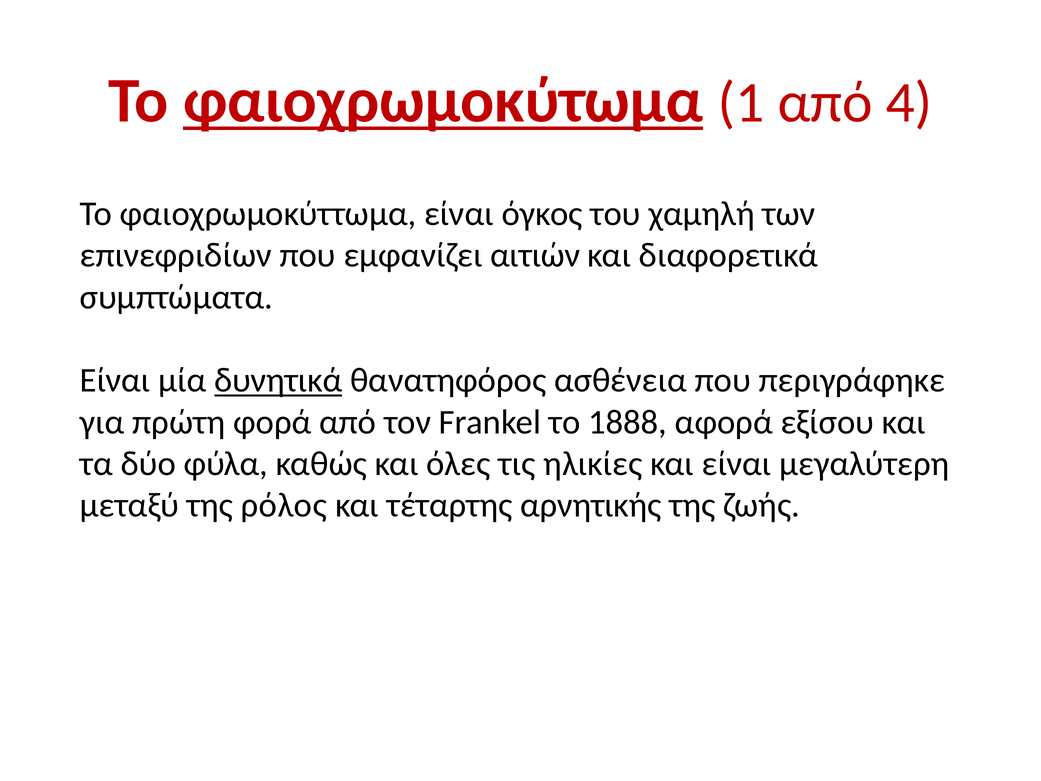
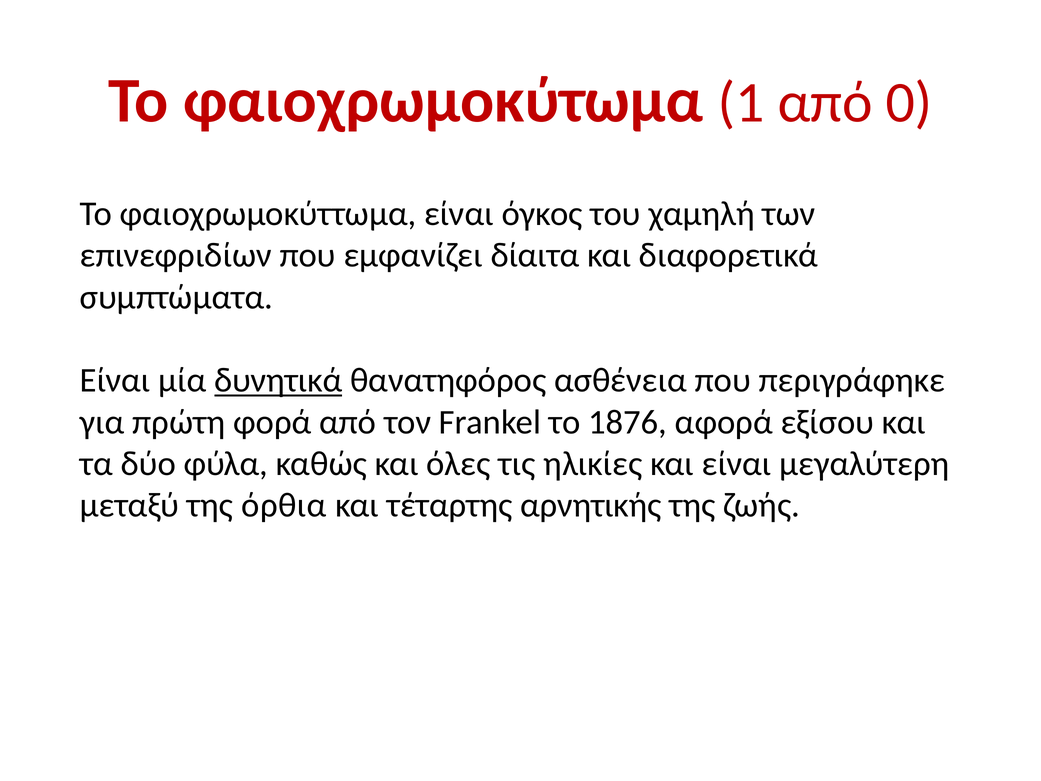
φαιοχρωμοκύτωμα underline: present -> none (443, 101)
4: 4 -> 0 (909, 103)
αιτιών: αιτιών -> δίαιτα (535, 255)
1888: 1888 -> 1876 (628, 422)
ρόλος: ρόλος -> όρθια (284, 505)
